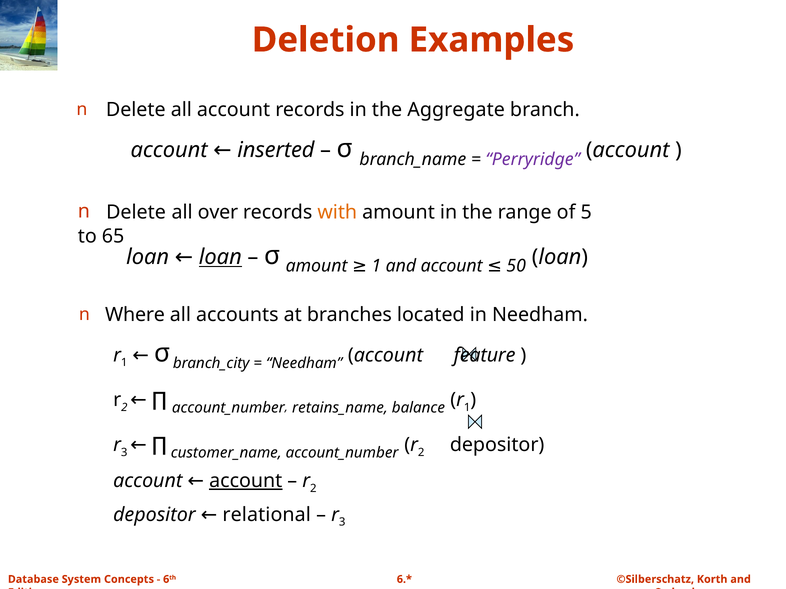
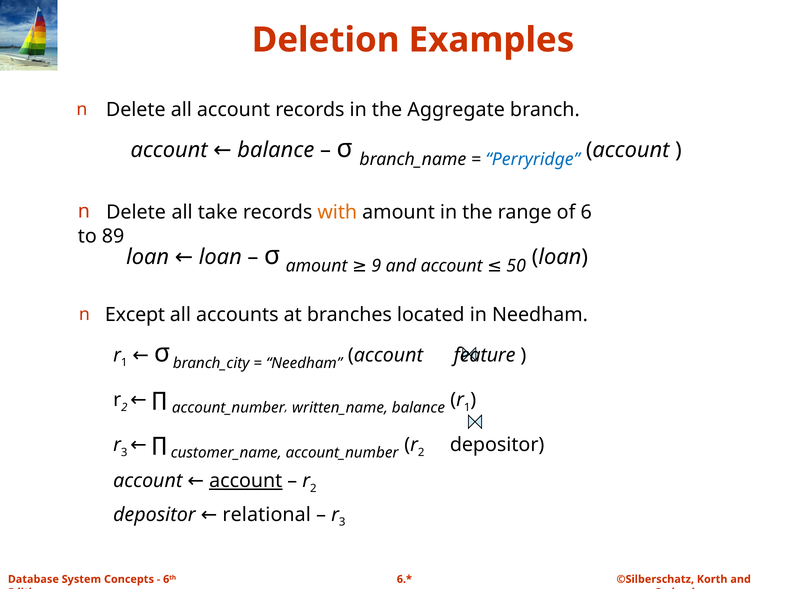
inserted: inserted -> balance (276, 150)
Perryridge colour: purple -> blue (533, 159)
over: over -> take (218, 212)
5: 5 -> 6 (586, 212)
65: 65 -> 89 (113, 236)
loan underline: present -> none (220, 257)
amount 1: 1 -> 9 (376, 266)
Where: Where -> Except (135, 315)
retains_name: retains_name -> written_name (340, 408)
